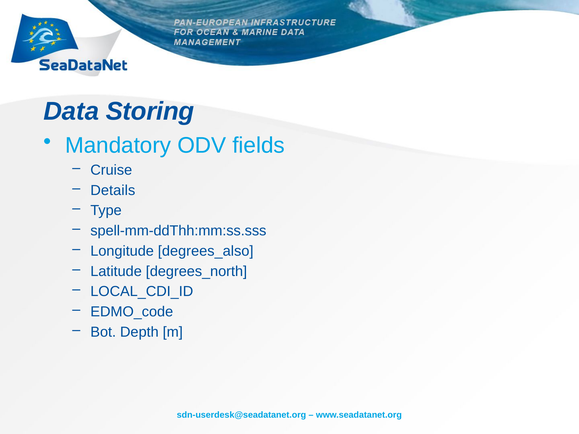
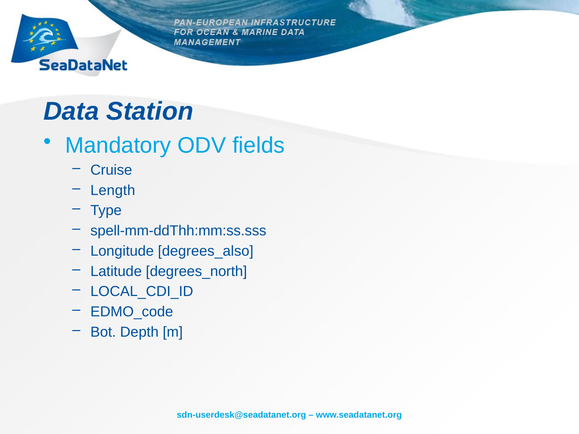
Storing: Storing -> Station (150, 111)
Details: Details -> Length (113, 190)
